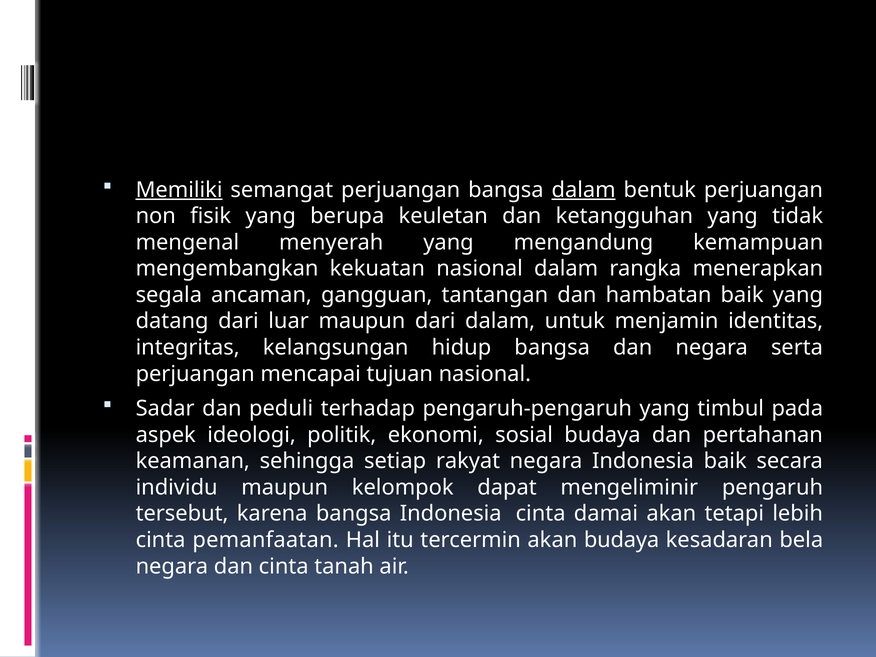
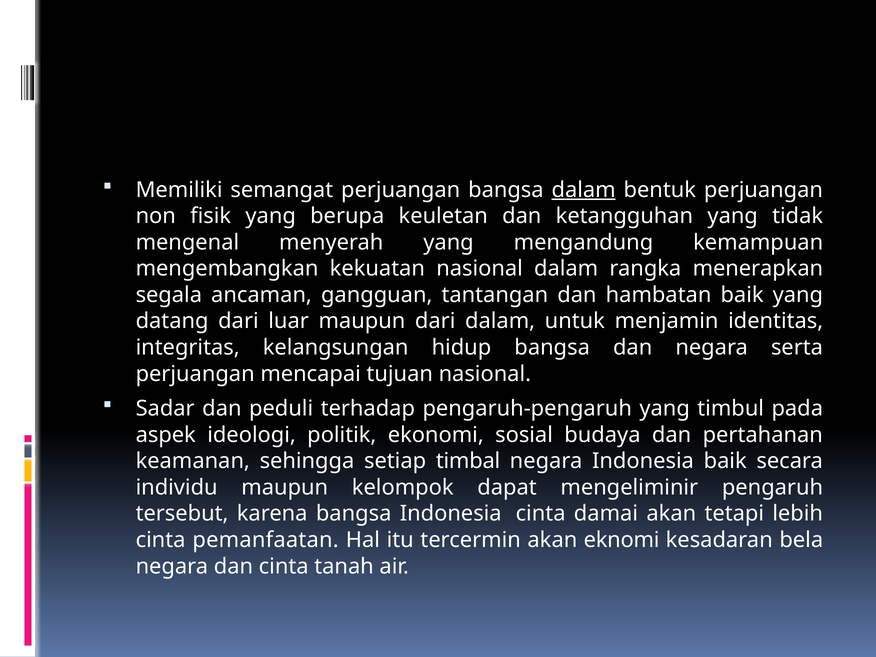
Memiliki underline: present -> none (179, 190)
rakyat: rakyat -> timbal (468, 461)
akan budaya: budaya -> eknomi (622, 540)
